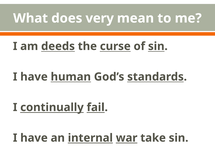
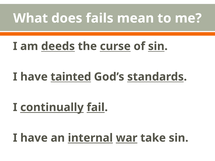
very: very -> fails (100, 18)
human: human -> tainted (71, 77)
